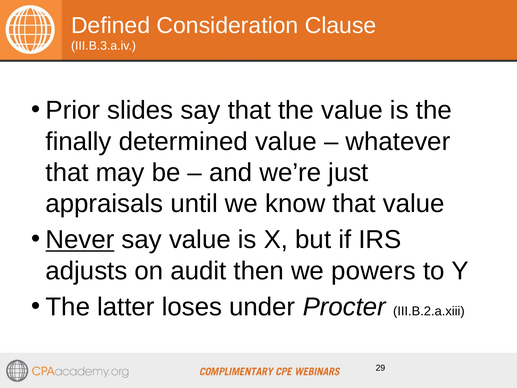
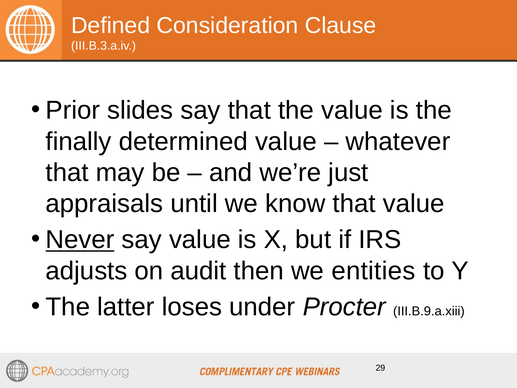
powers: powers -> entities (373, 271)
III.B.2.a.xiii: III.B.2.a.xiii -> III.B.9.a.xiii (429, 311)
